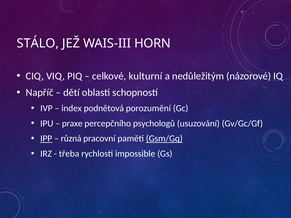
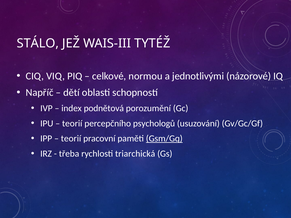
HORN: HORN -> TYTÉŽ (152, 43)
kulturní: kulturní -> normou (145, 76)
nedůležitým: nedůležitým -> jednotlivými (198, 76)
praxe: praxe -> teorií (72, 124)
IPP underline: present -> none (46, 139)
různá: různá -> teorií (71, 139)
impossible: impossible -> triarchická (135, 154)
